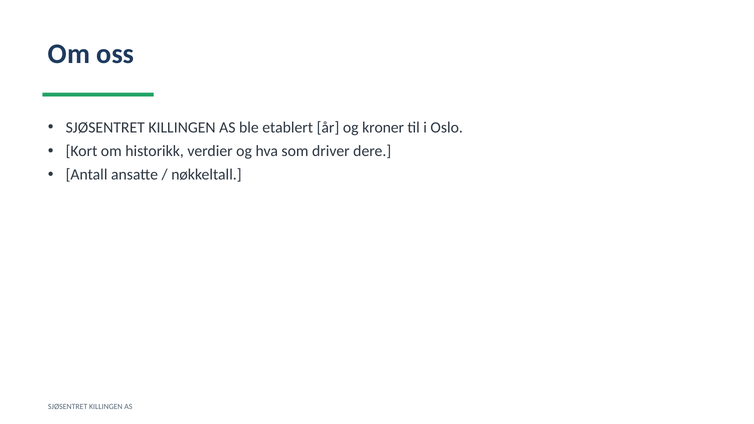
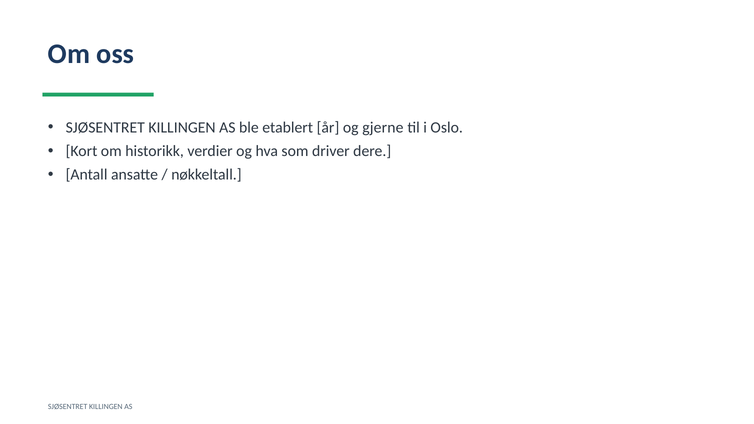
kroner: kroner -> gjerne (383, 128)
